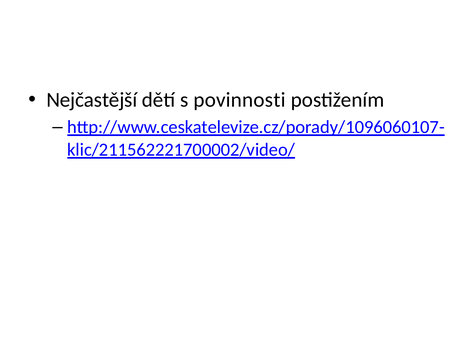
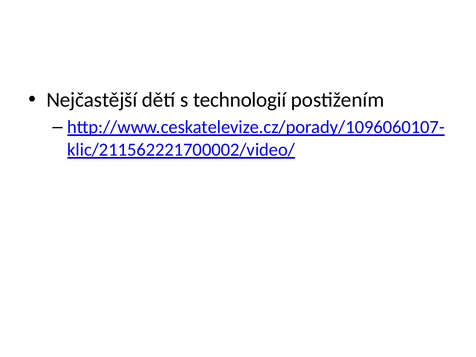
povinnosti: povinnosti -> technologií (240, 100)
